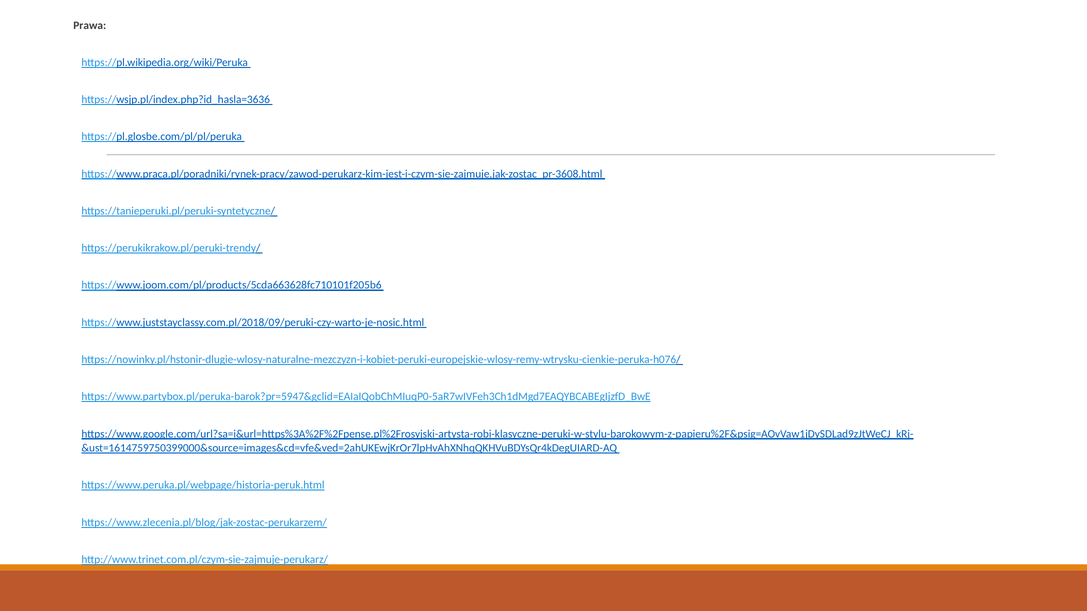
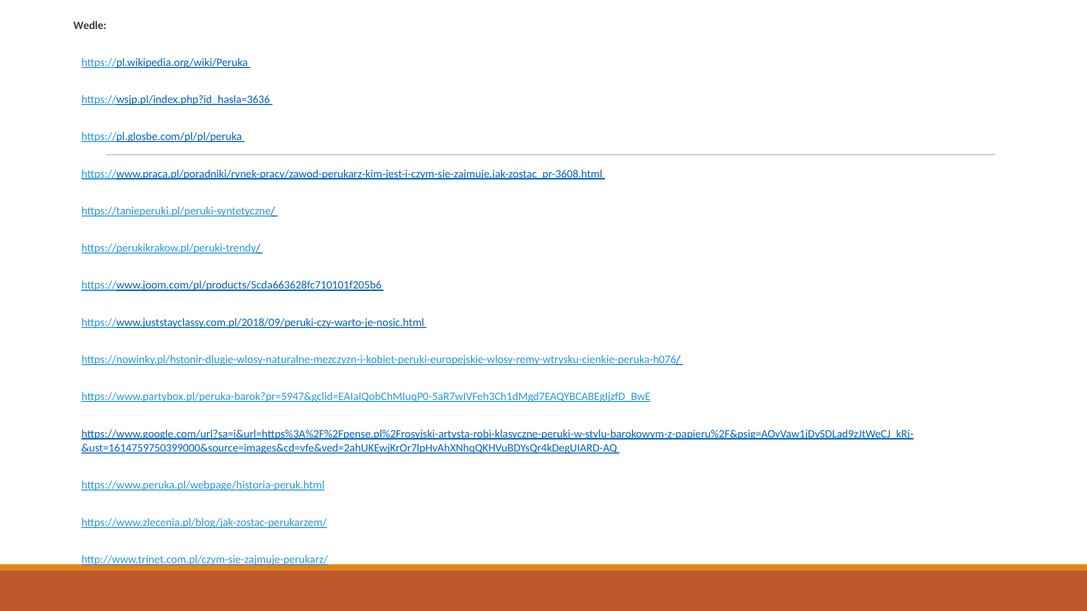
Prawa: Prawa -> Wedle (90, 25)
